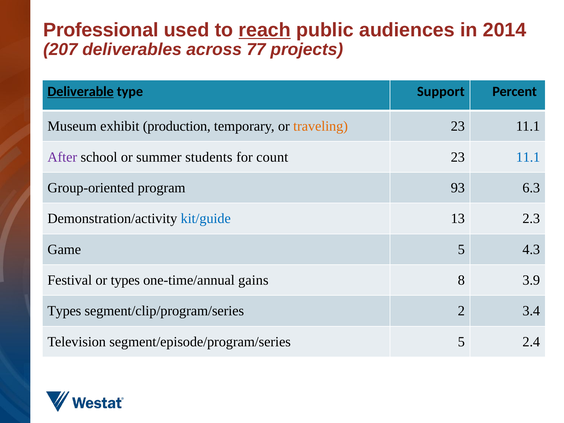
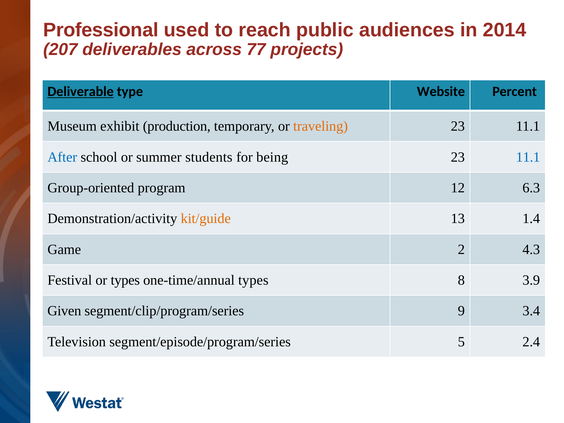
reach underline: present -> none (265, 30)
Support: Support -> Website (441, 92)
After colour: purple -> blue (62, 157)
count: count -> being (272, 157)
93: 93 -> 12 (458, 188)
kit/guide colour: blue -> orange (206, 219)
2.3: 2.3 -> 1.4 (531, 219)
Game 5: 5 -> 2 (461, 249)
one-time/annual gains: gains -> types (253, 280)
Types: Types -> Given (64, 311)
2: 2 -> 9 (461, 311)
